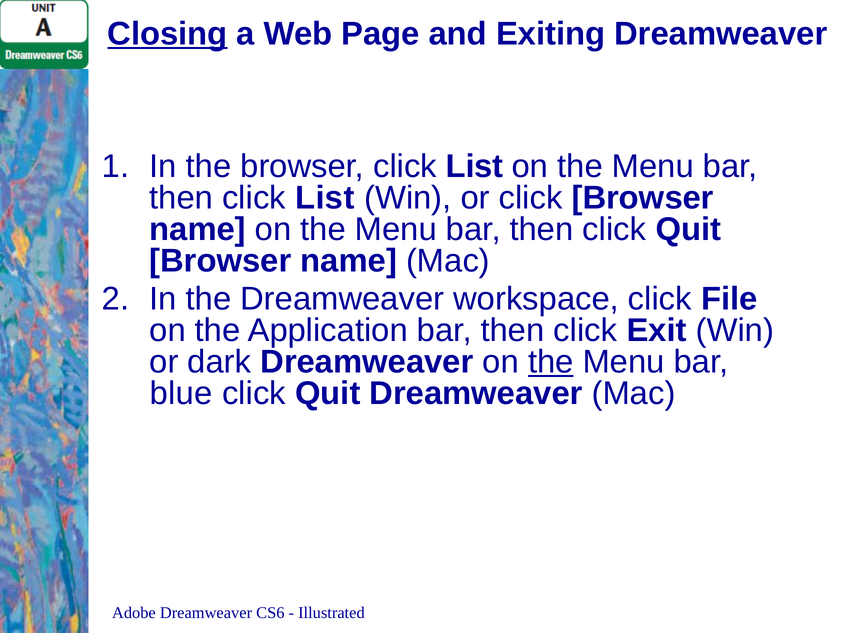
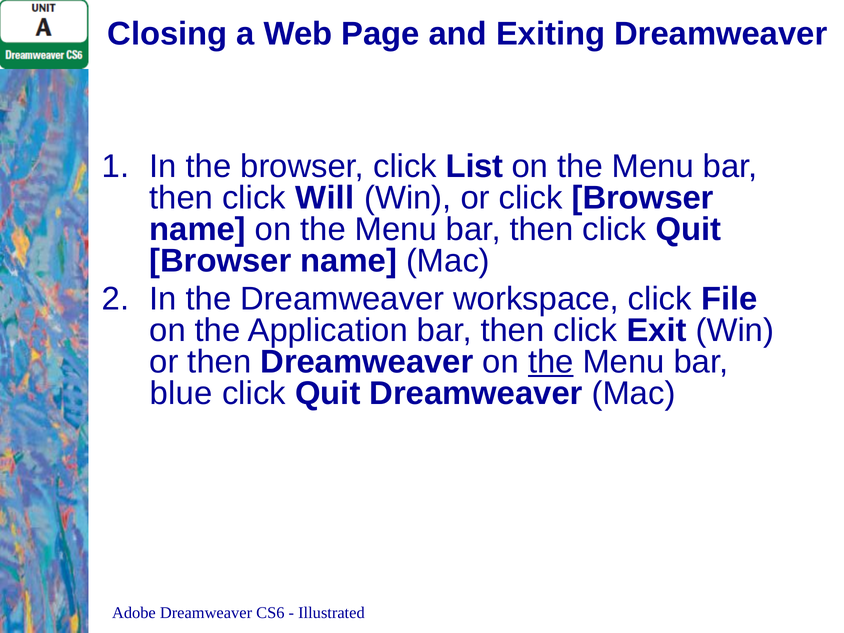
Closing underline: present -> none (167, 34)
then click List: List -> Will (325, 198)
or dark: dark -> then (219, 362)
